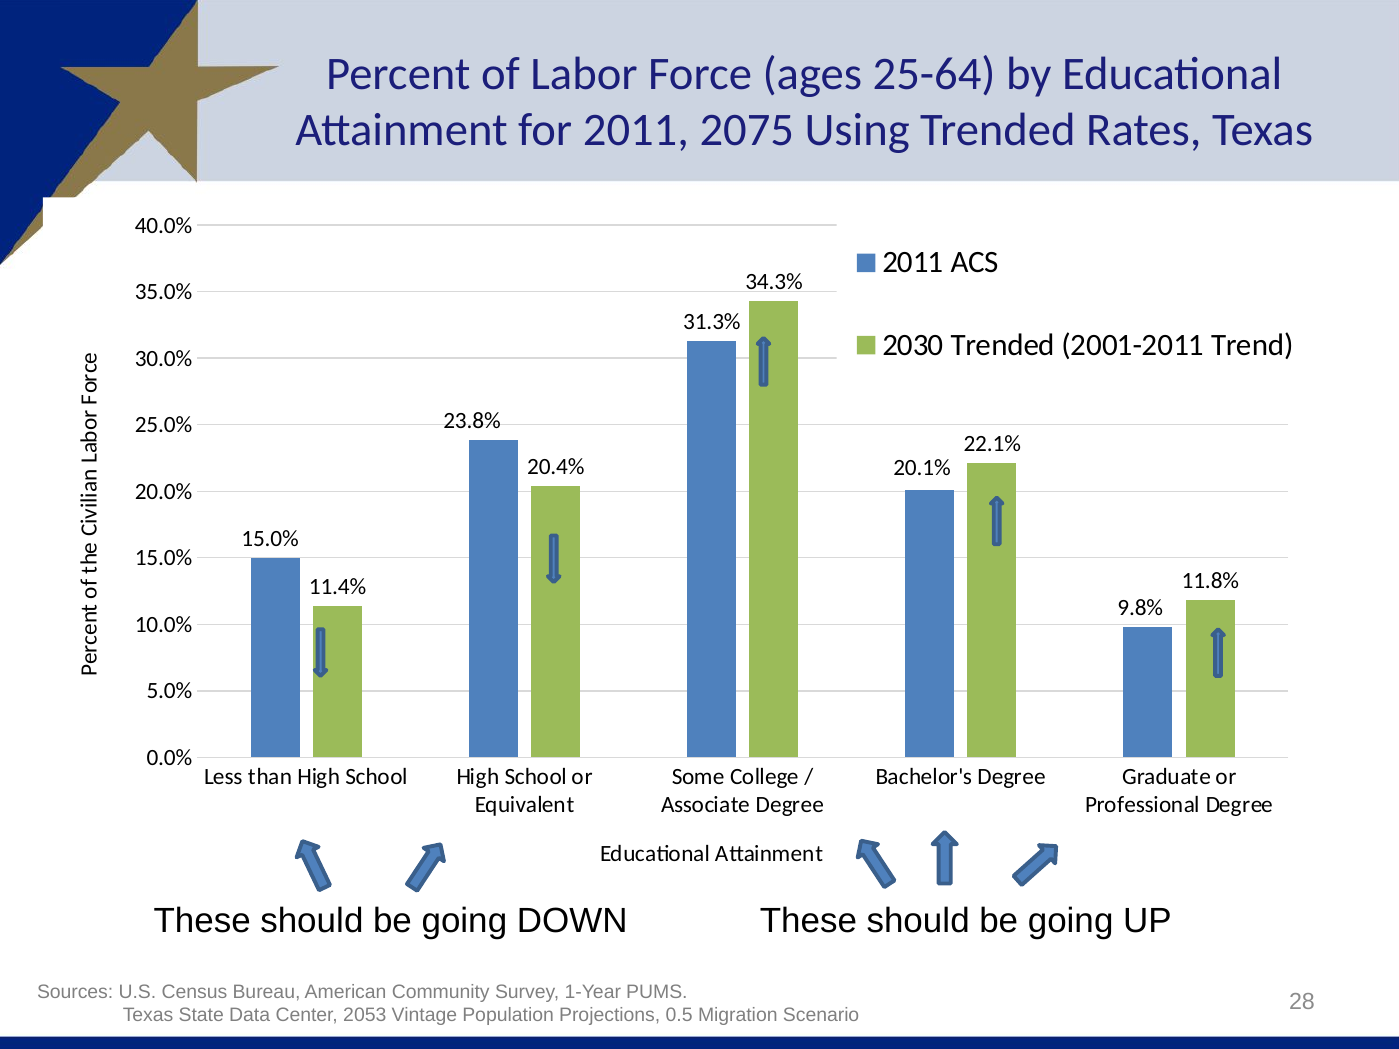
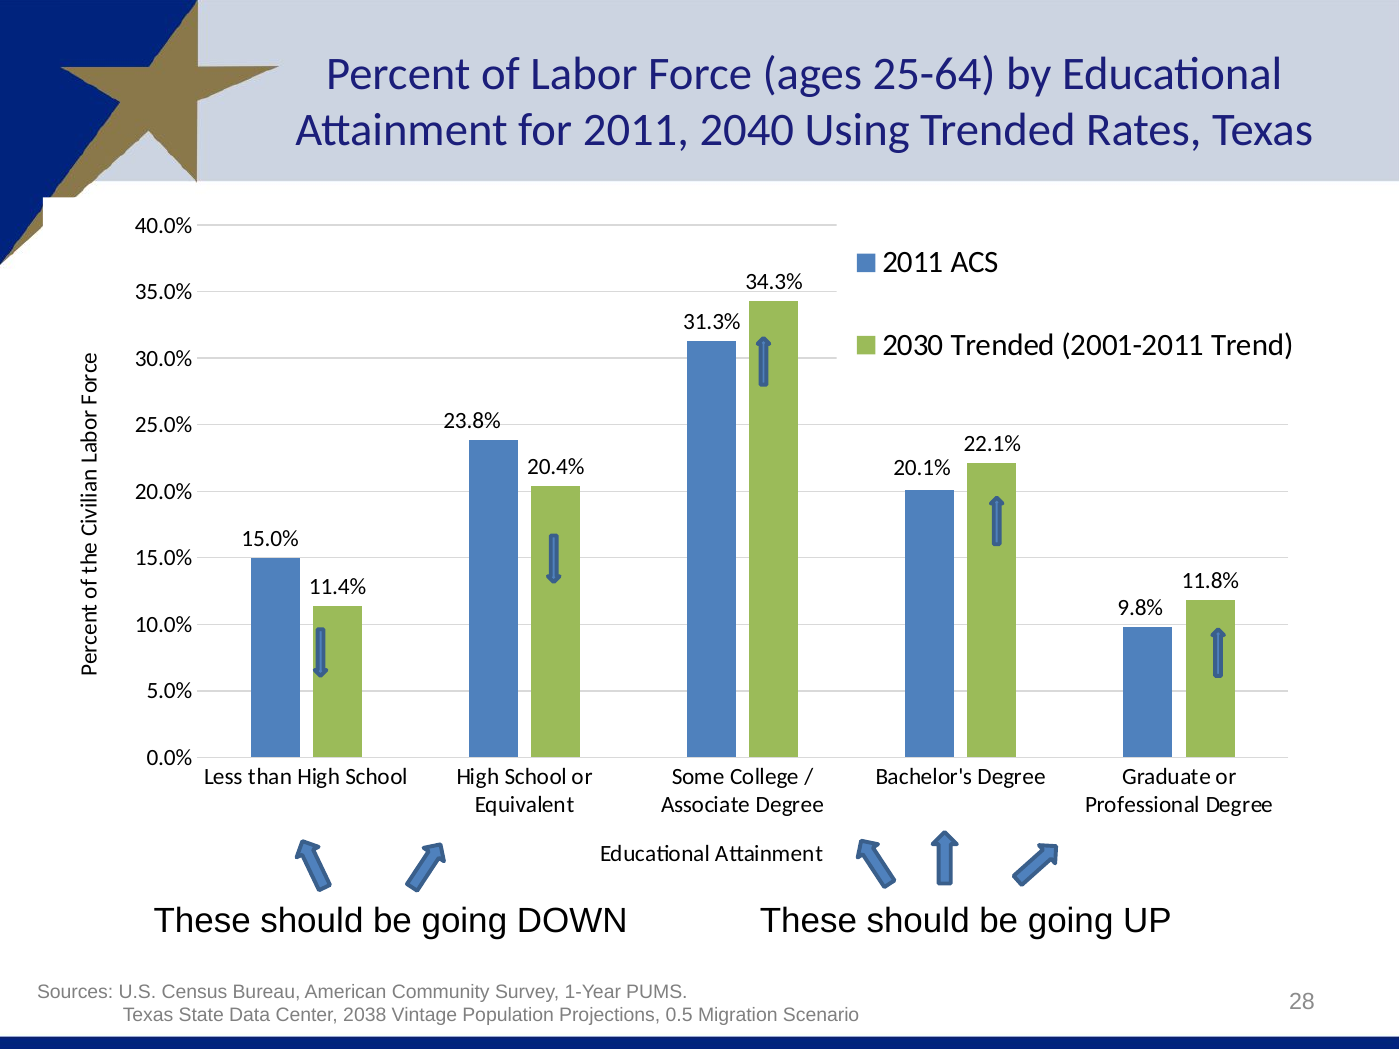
2075: 2075 -> 2040 (747, 130)
2053: 2053 -> 2038 (365, 1016)
